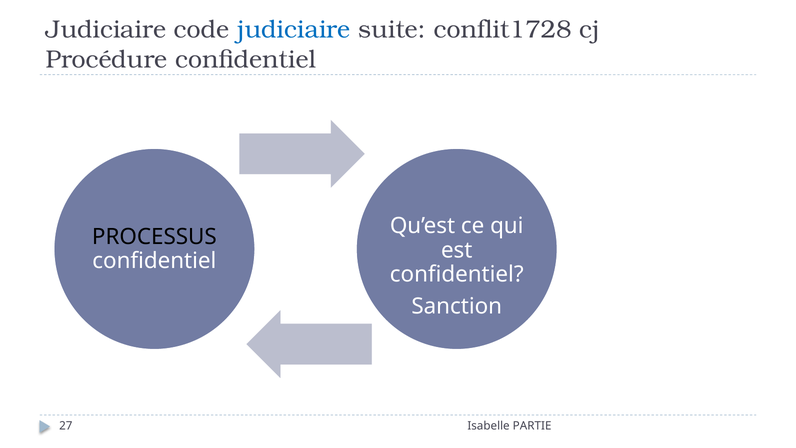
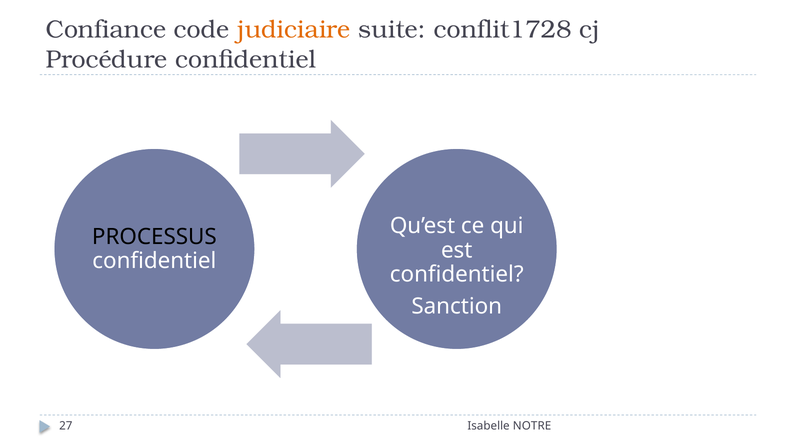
Judiciaire: Judiciaire -> Confiance (106, 30)
judiciaire colour: blue -> orange (294, 30)
PARTIE: PARTIE -> NOTRE (532, 426)
